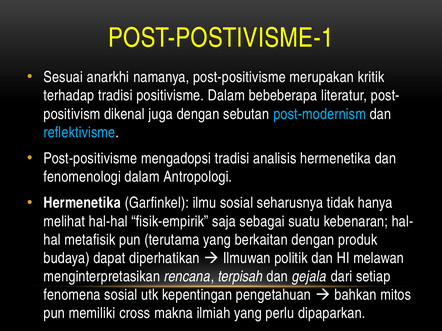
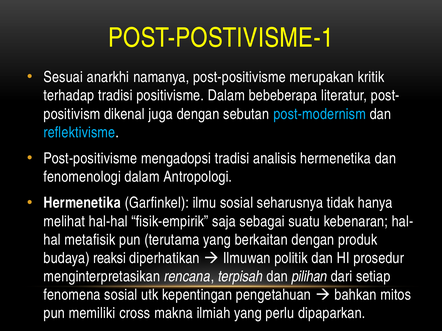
dapat: dapat -> reaksi (109, 258)
melawan: melawan -> prosedur (379, 258)
gejala: gejala -> pilihan (309, 277)
